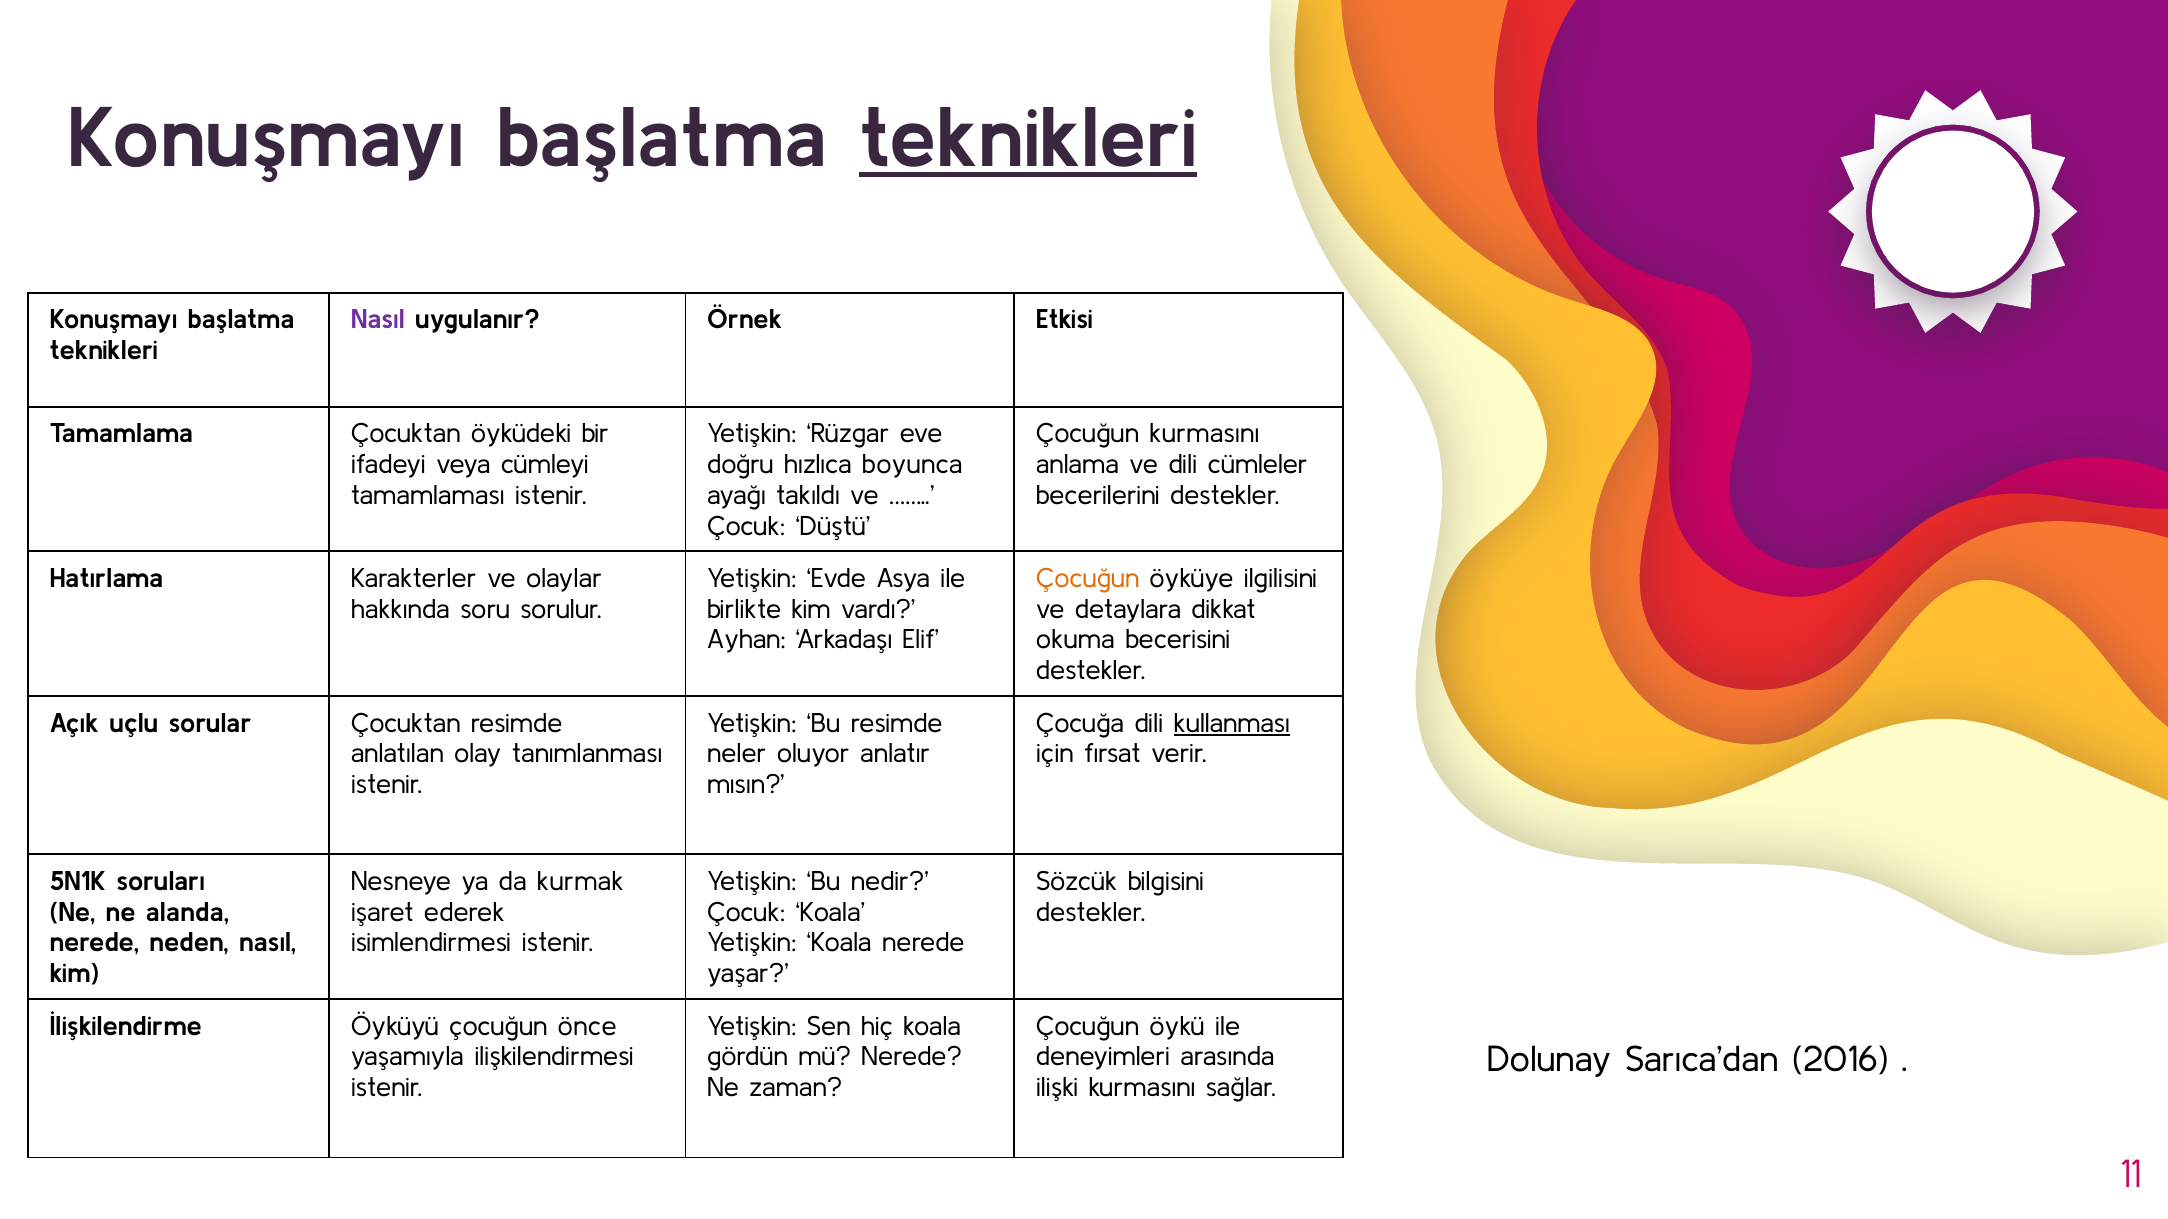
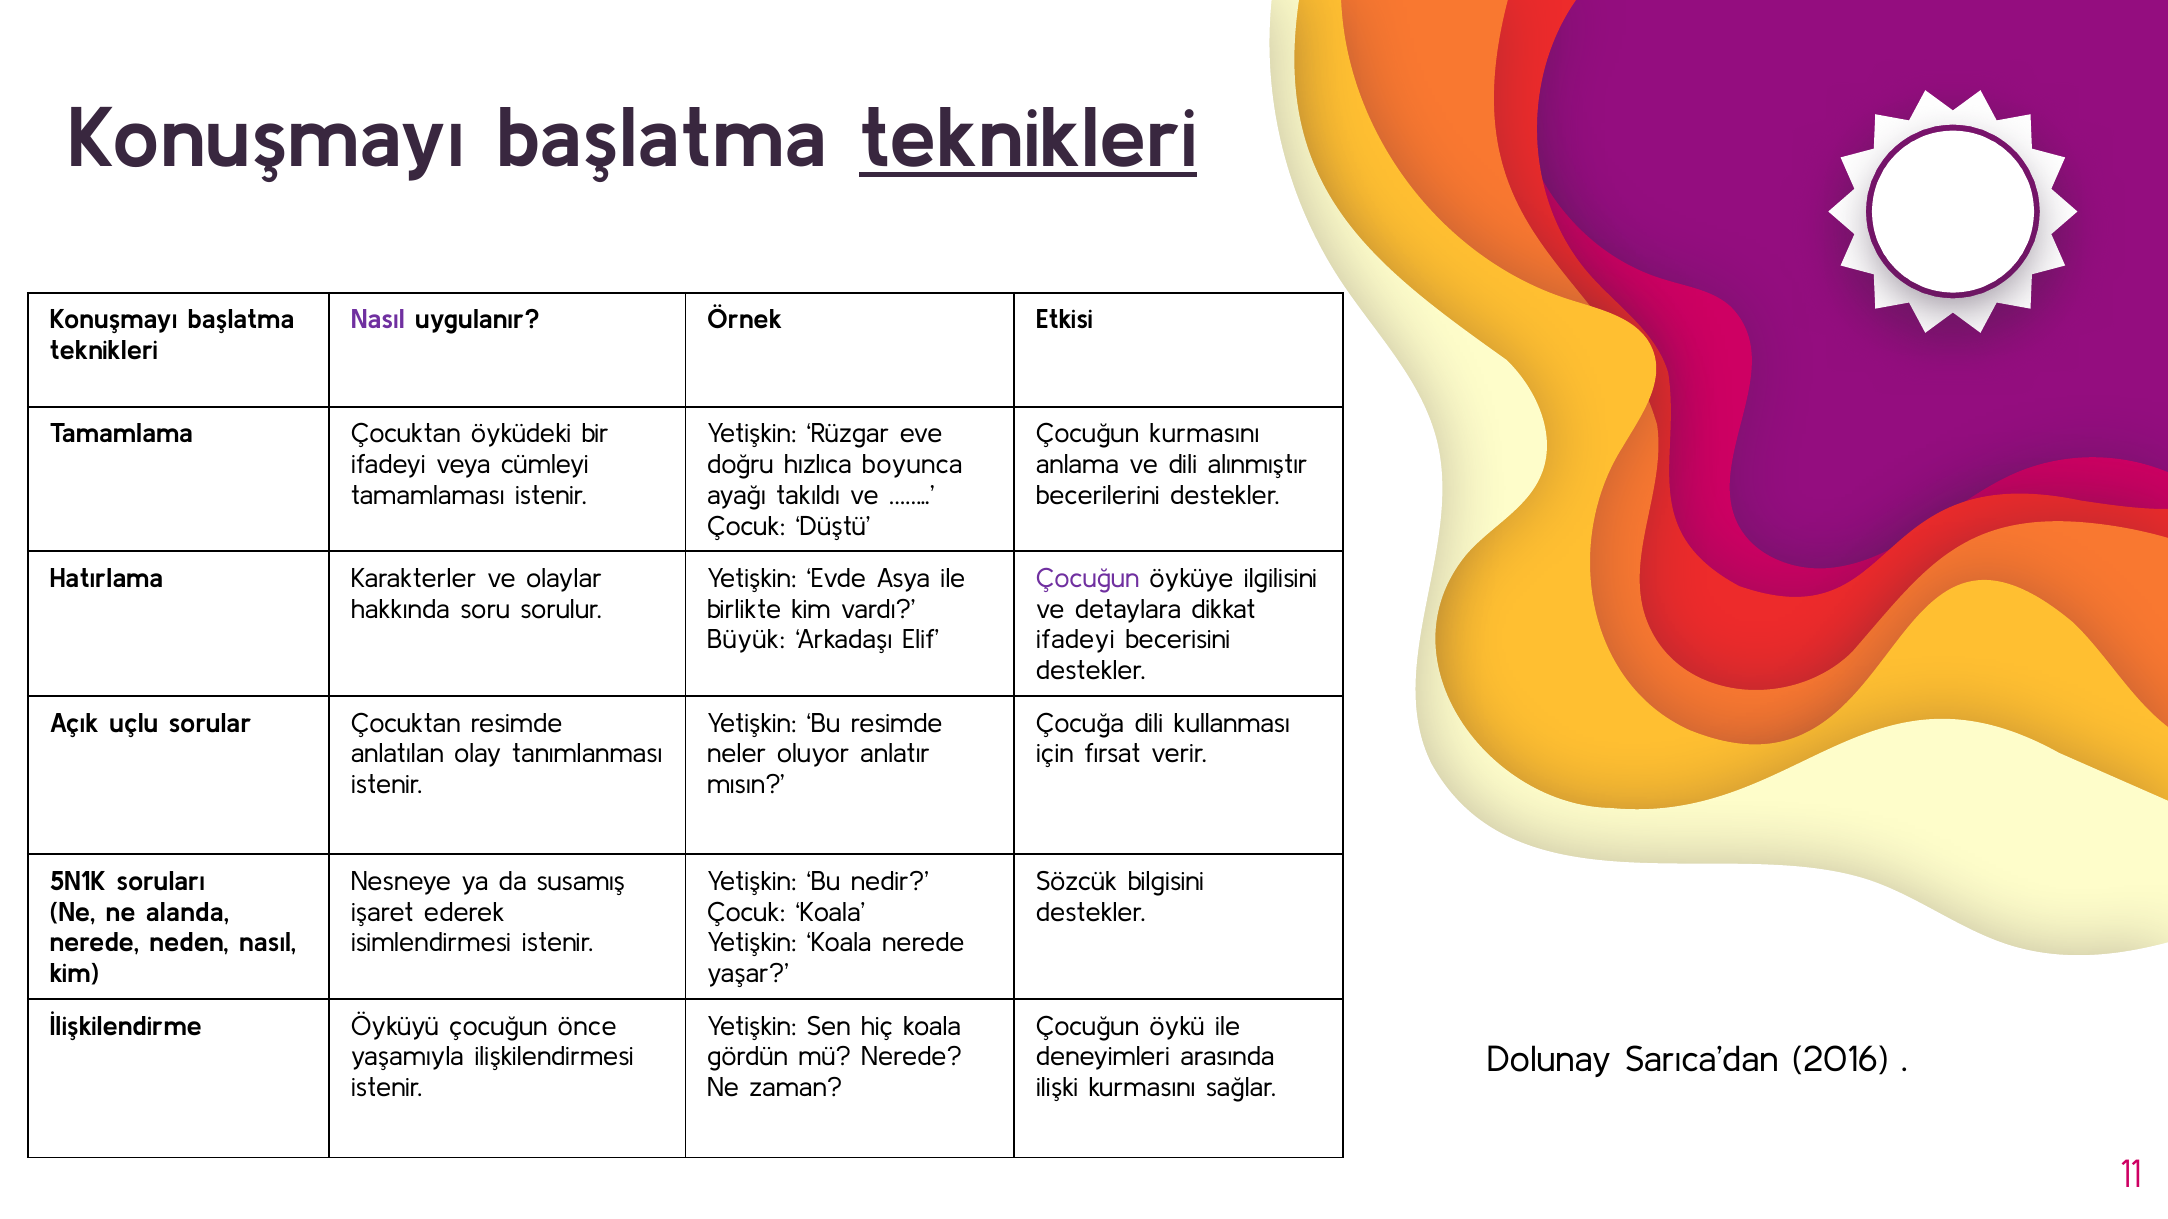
cümleler: cümleler -> alınmıştır (1258, 465)
Çocuğun colour: orange -> purple (1088, 579)
Ayhan: Ayhan -> Büyük (746, 640)
okuma: okuma -> ifadeyi (1075, 640)
kullanması underline: present -> none (1232, 723)
kurmak: kurmak -> susamış (581, 882)
